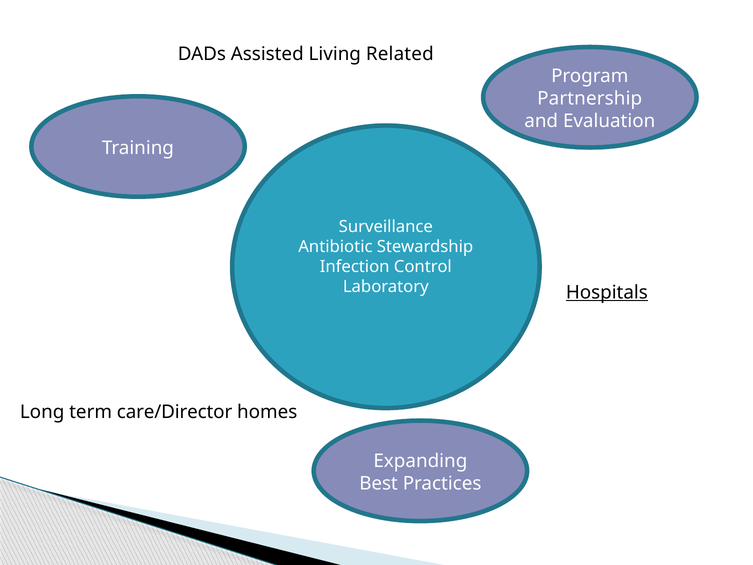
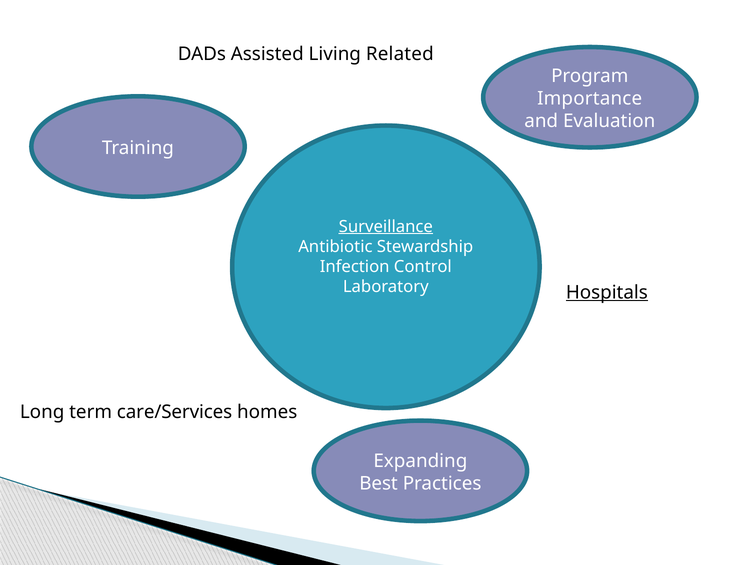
Partnership: Partnership -> Importance (590, 99)
Surveillance underline: none -> present (386, 226)
care/Director: care/Director -> care/Services (175, 412)
